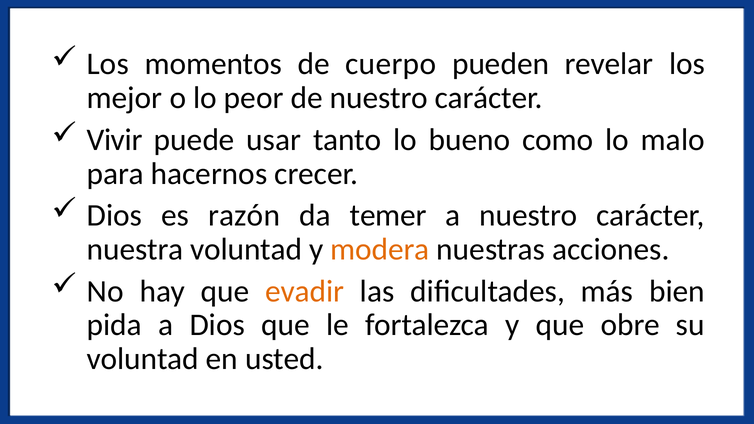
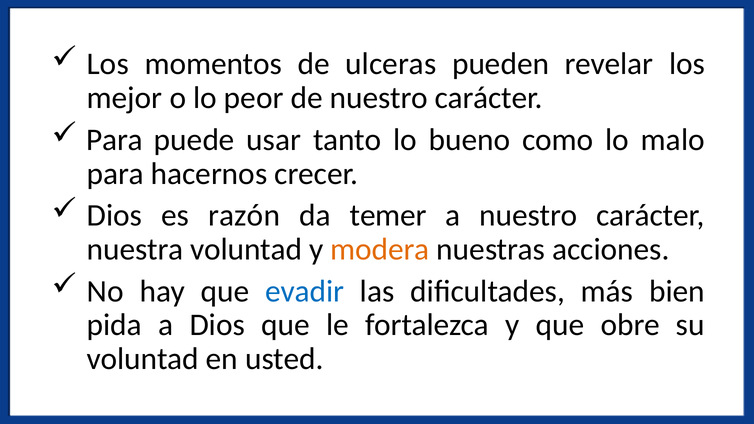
cuerpo: cuerpo -> ulceras (391, 64)
Vivir: Vivir -> Para (115, 140)
evadir colour: orange -> blue (305, 291)
